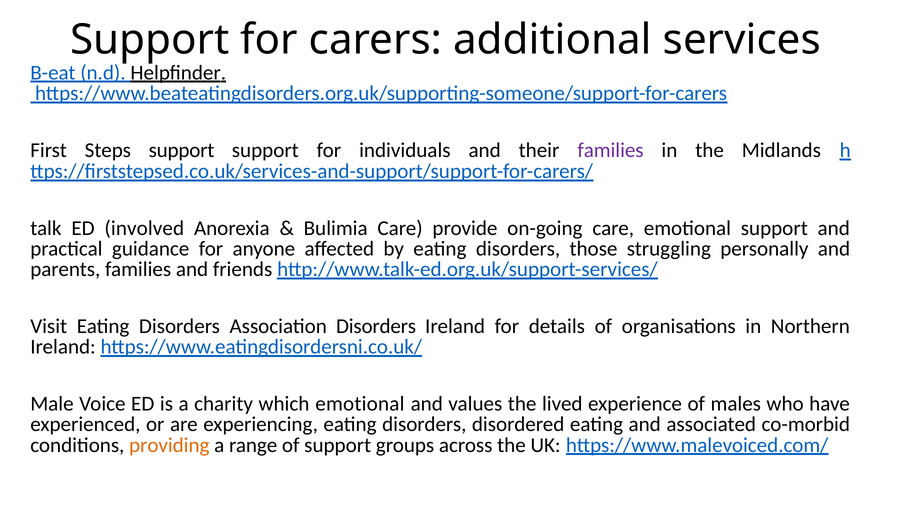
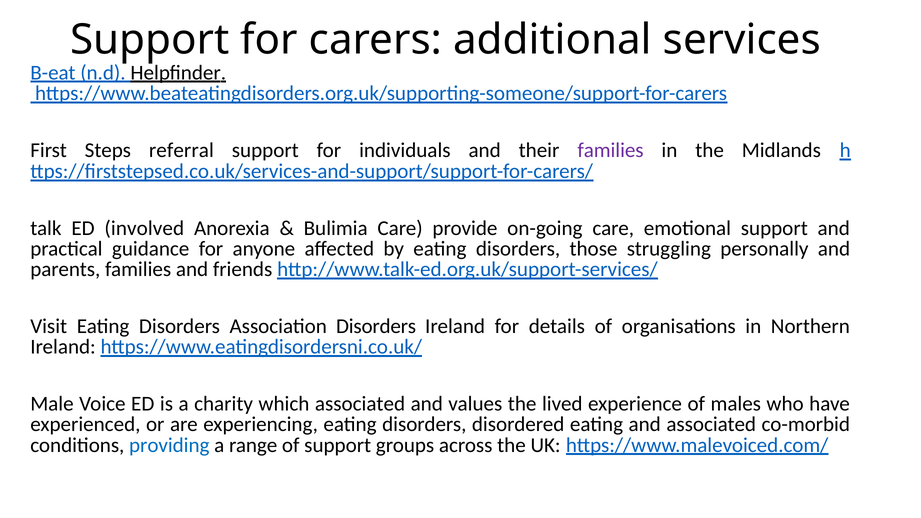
Steps support: support -> referral (181, 151)
which emotional: emotional -> associated (360, 404)
providing colour: orange -> blue (169, 445)
